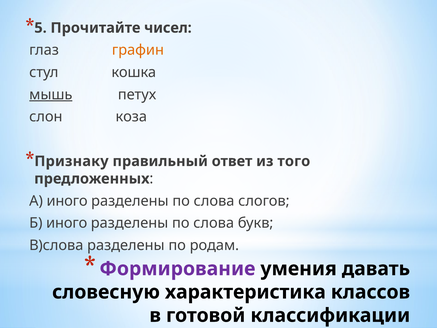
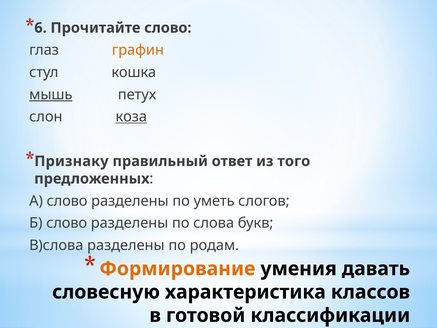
5: 5 -> 6 (41, 28)
Прочитайте чисел: чисел -> слово (168, 28)
коза underline: none -> present (131, 117)
А иного: иного -> слово (67, 201)
слова: слова -> уметь (214, 201)
Б иного: иного -> слово (67, 223)
Формирование colour: purple -> orange (177, 269)
